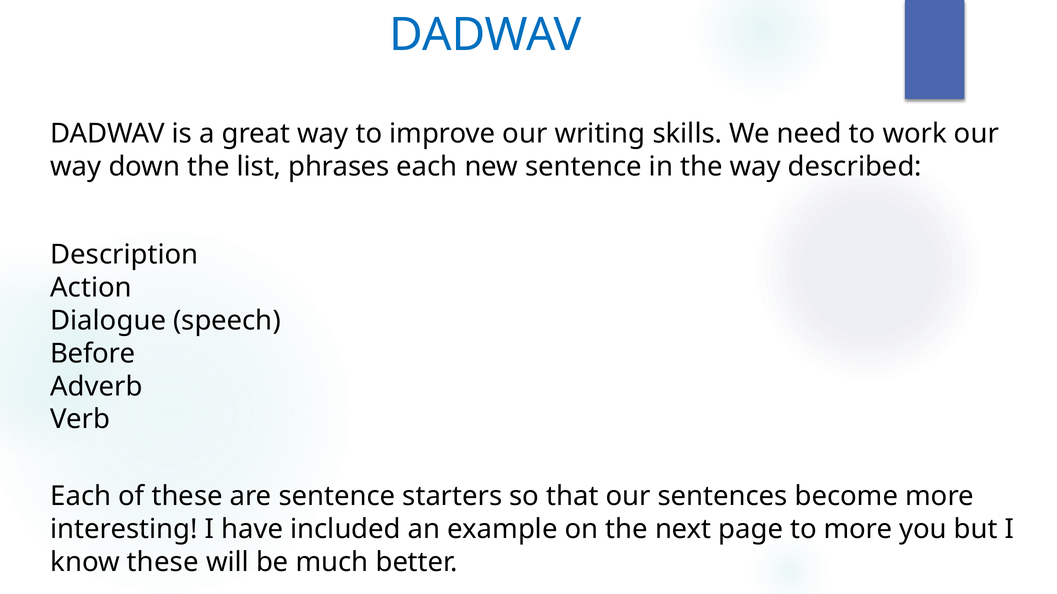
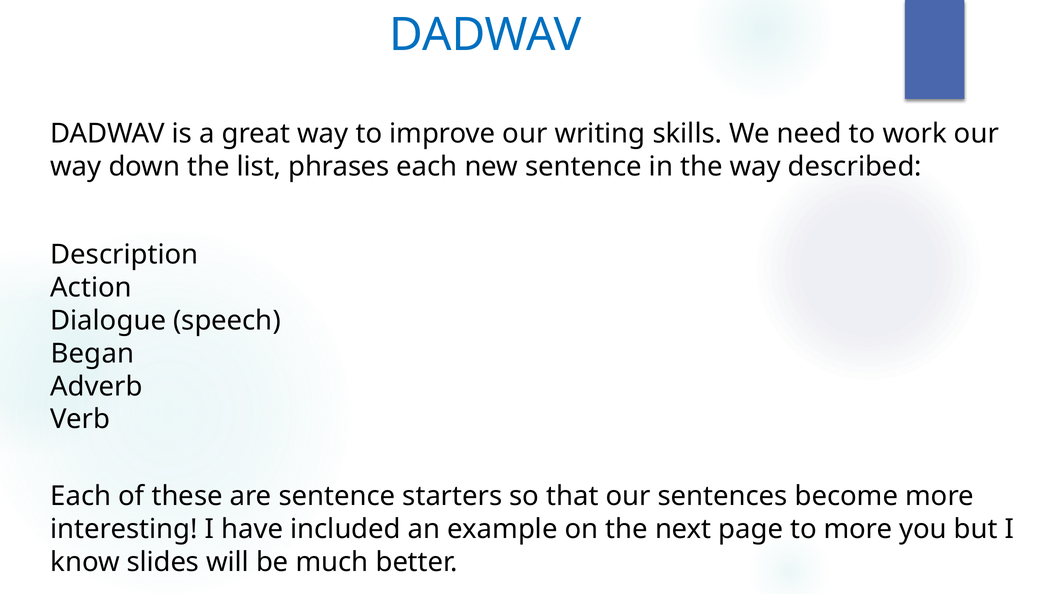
Before: Before -> Began (92, 354)
know these: these -> slides (163, 563)
